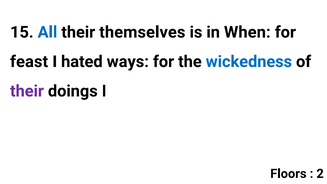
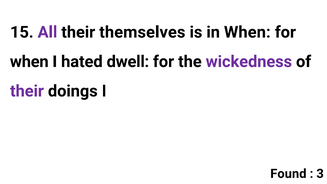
All colour: blue -> purple (47, 32)
feast: feast -> when (29, 62)
ways: ways -> dwell (128, 62)
wickedness colour: blue -> purple (249, 62)
Floors: Floors -> Found (288, 174)
2: 2 -> 3 (320, 174)
